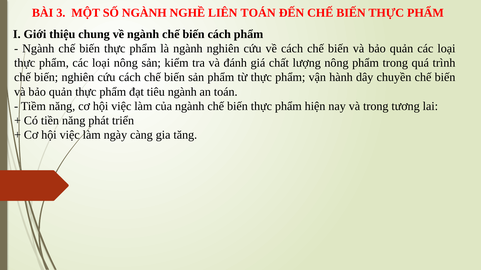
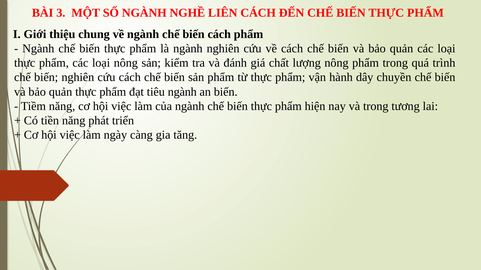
LIÊN TOÁN: TOÁN -> CÁCH (258, 13)
an toán: toán -> biến (226, 92)
